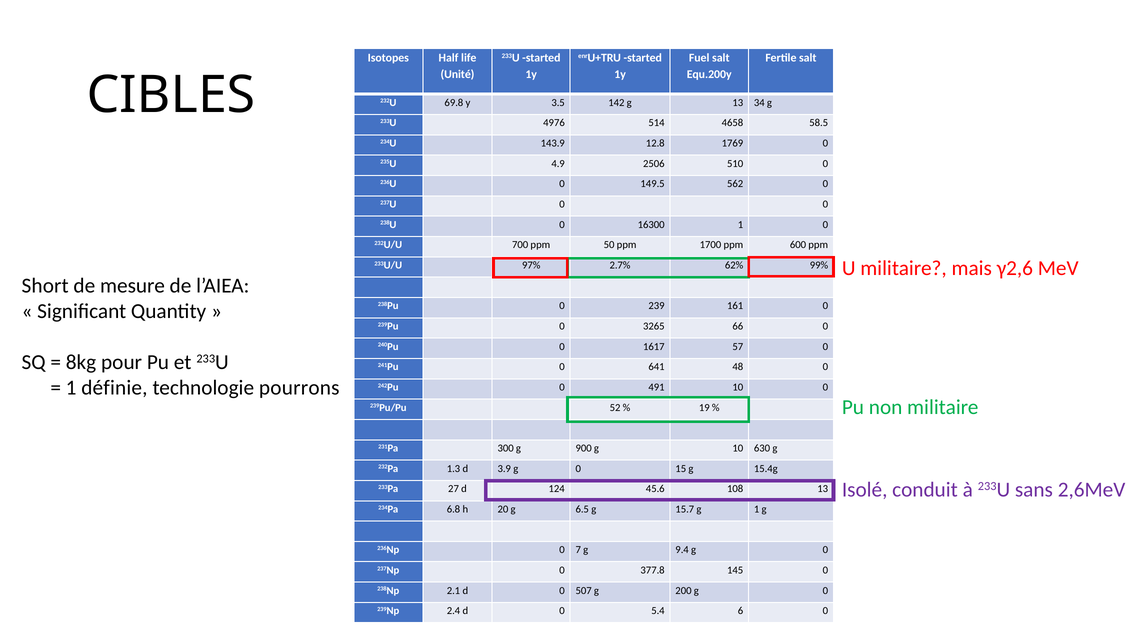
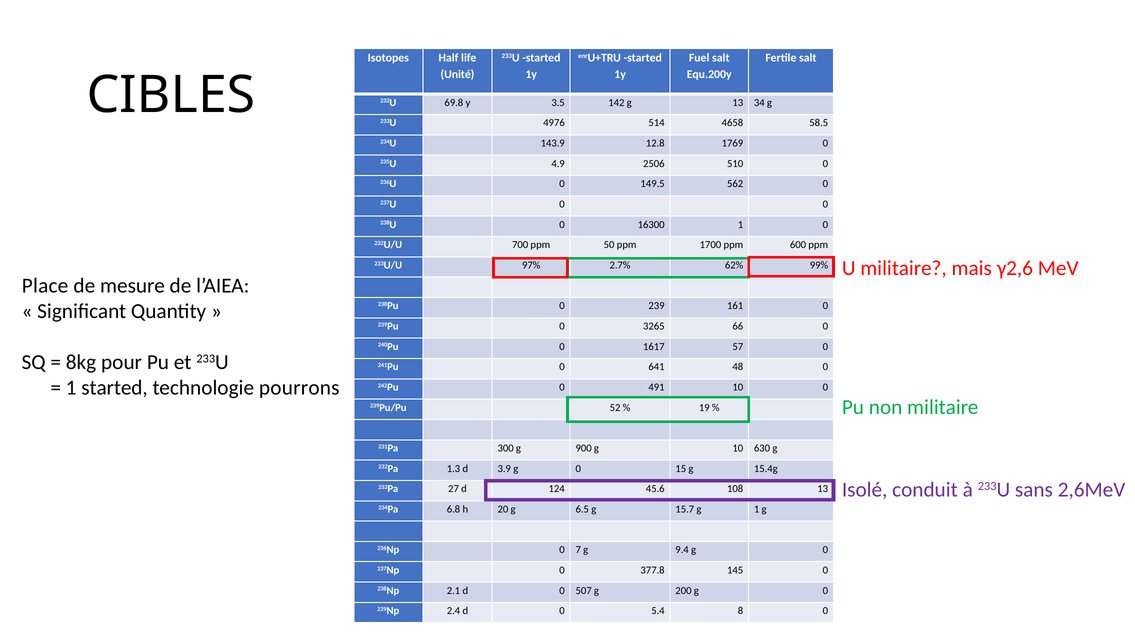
Short: Short -> Place (45, 286)
1 définie: définie -> started (115, 388)
6: 6 -> 8 (740, 611)
